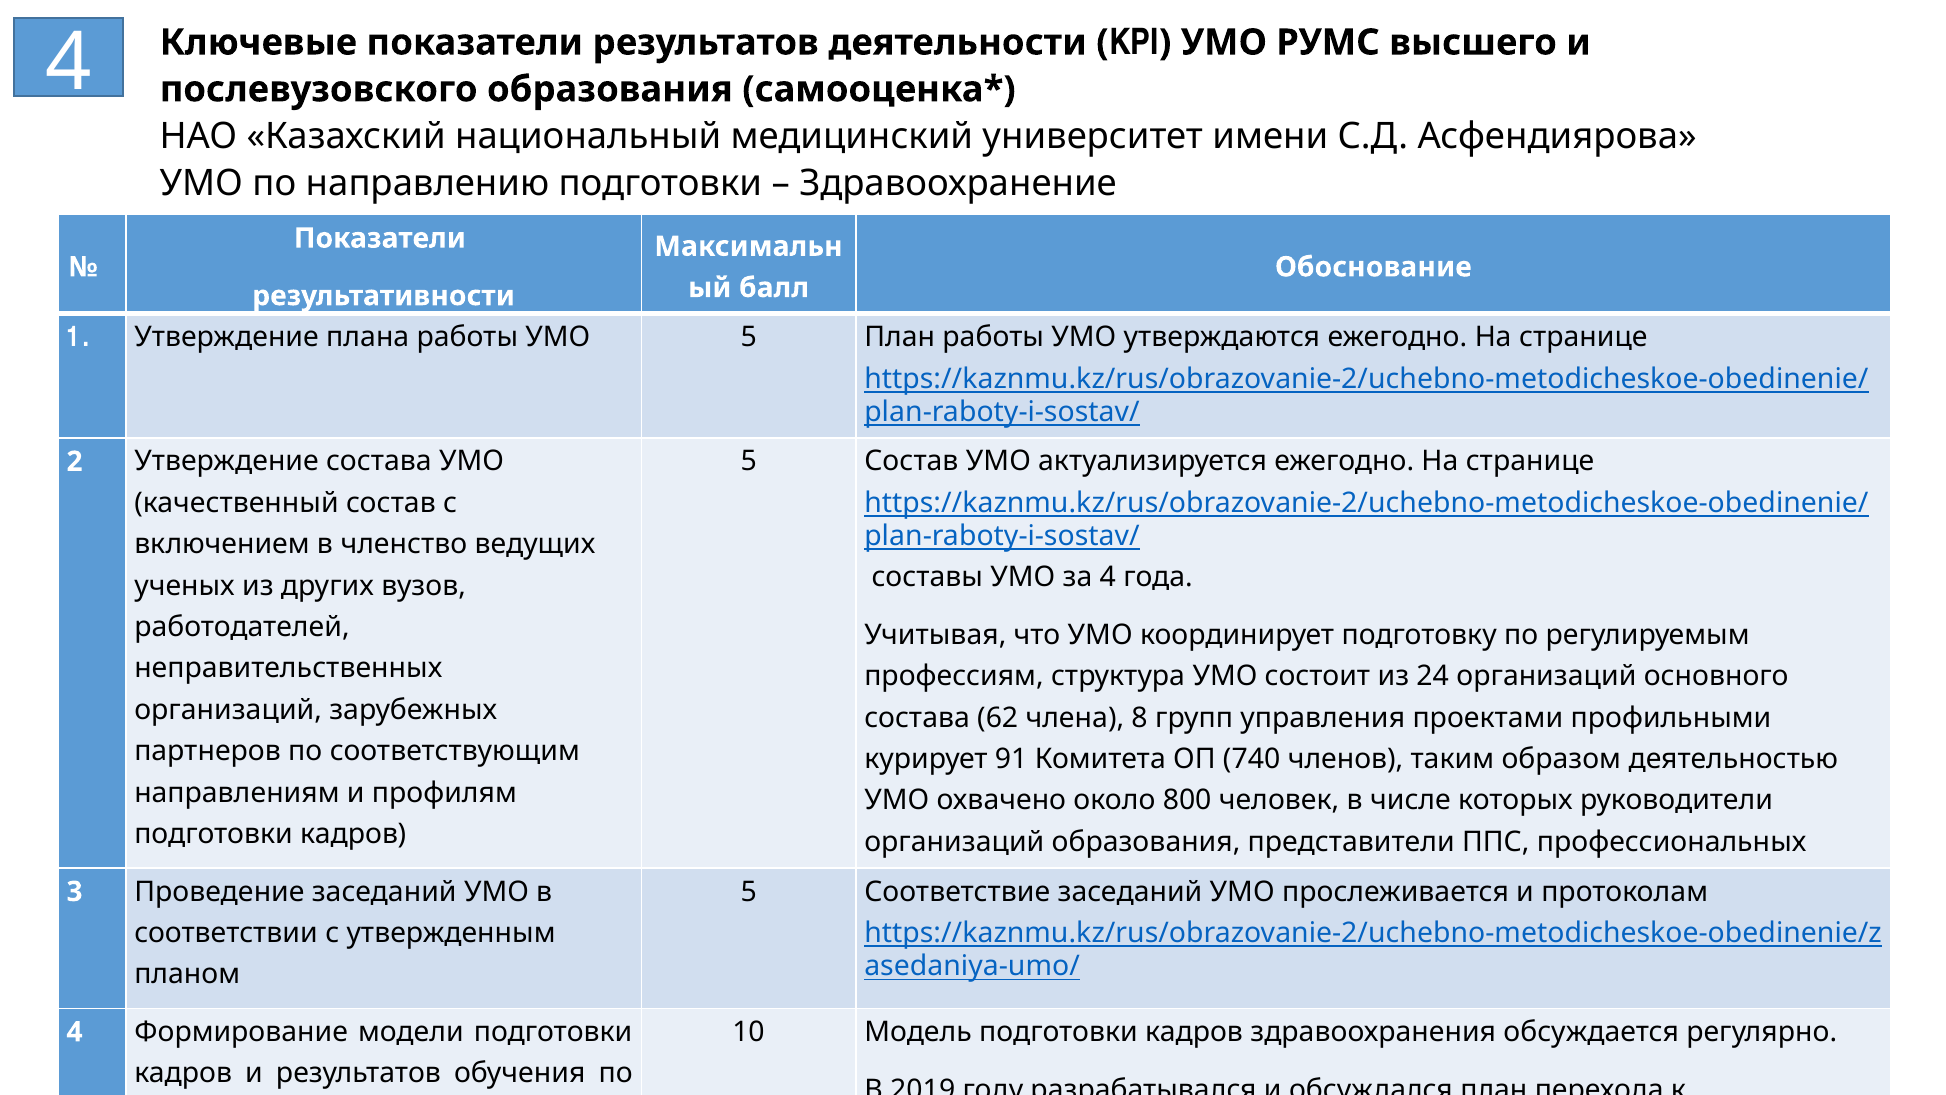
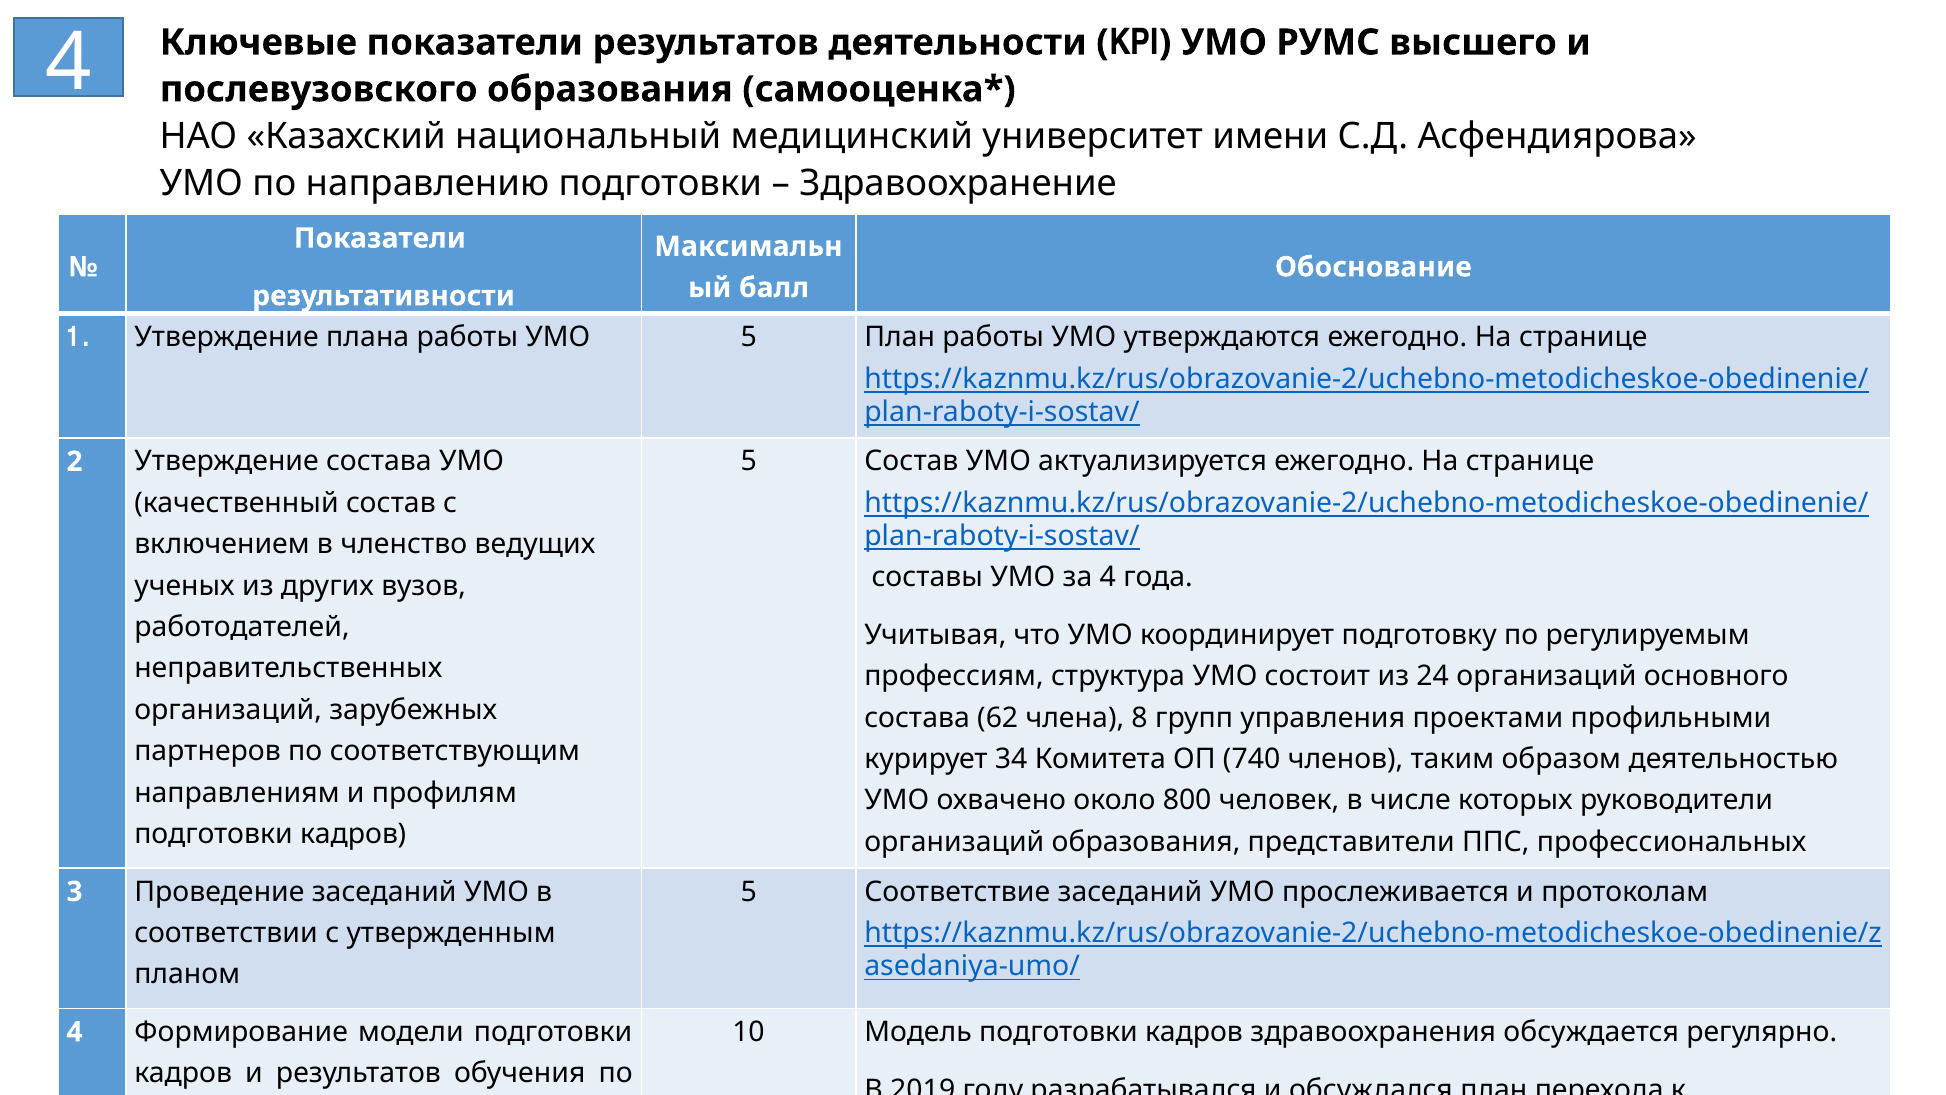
91: 91 -> 34 (1011, 759)
